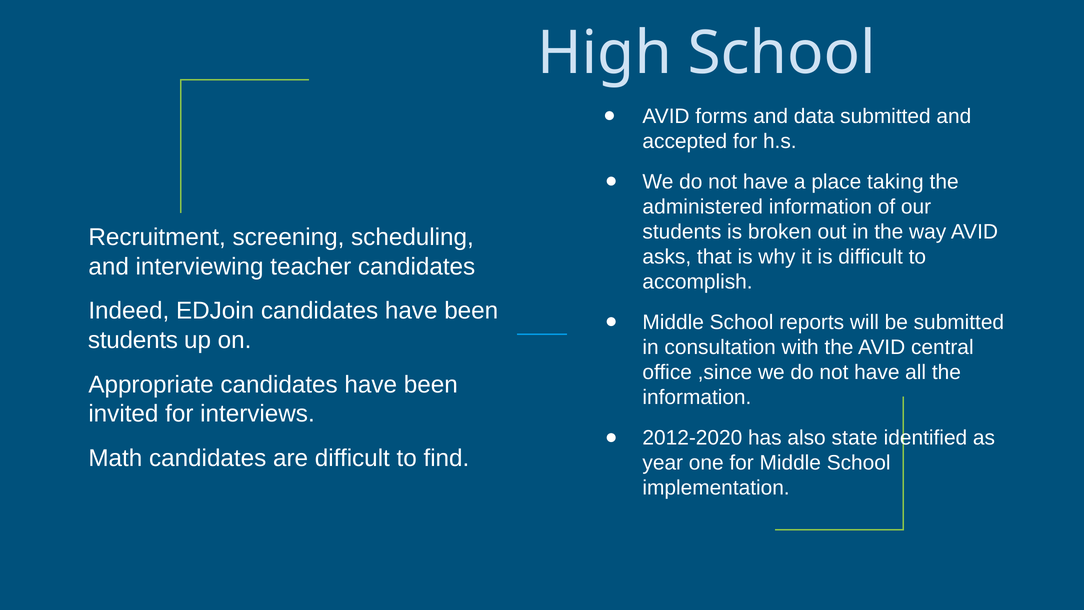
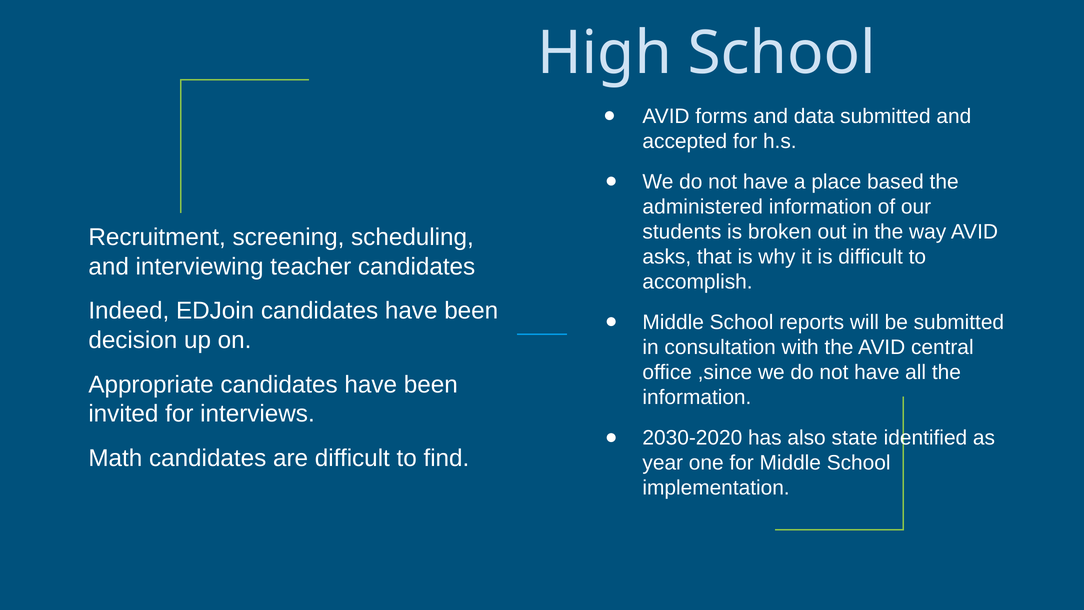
taking: taking -> based (895, 182)
students: students -> decision (133, 340)
2012-2020: 2012-2020 -> 2030-2020 (692, 438)
